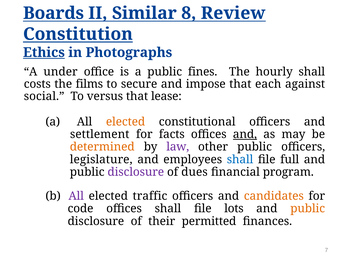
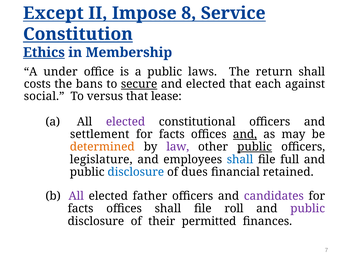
Boards: Boards -> Except (53, 13)
Similar: Similar -> Impose (144, 13)
Review: Review -> Service (233, 13)
Photographs: Photographs -> Membership (129, 52)
fines: fines -> laws (203, 72)
hourly: hourly -> return (274, 72)
films: films -> bans (89, 84)
secure underline: none -> present (139, 84)
and impose: impose -> elected (206, 84)
elected colour: orange -> purple (126, 122)
public underline: none -> present (255, 147)
disclosure colour: purple -> blue (136, 172)
program: program -> retained (288, 172)
traffic: traffic -> father (150, 196)
candidates colour: orange -> purple (274, 196)
code: code -> facts (81, 208)
lots: lots -> roll (234, 208)
public colour: orange -> purple (308, 208)
